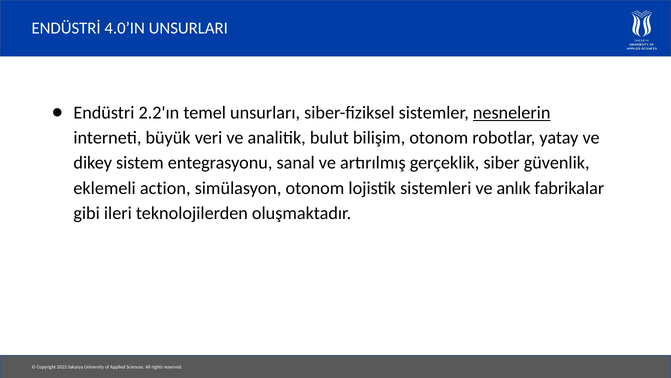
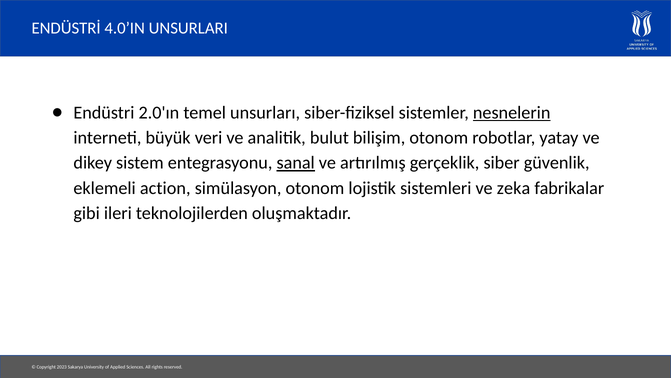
2.2'ın: 2.2'ın -> 2.0'ın (159, 113)
sanal underline: none -> present (296, 163)
anlık: anlık -> zeka (513, 188)
